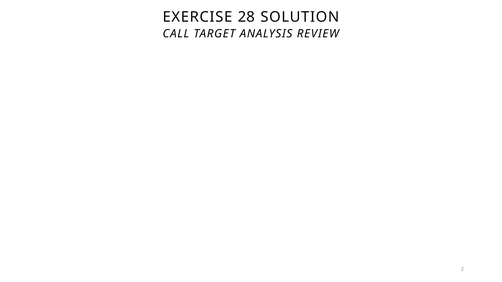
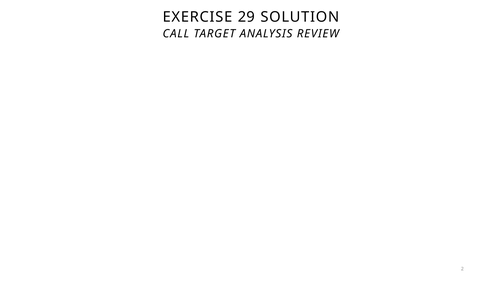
28: 28 -> 29 (246, 17)
